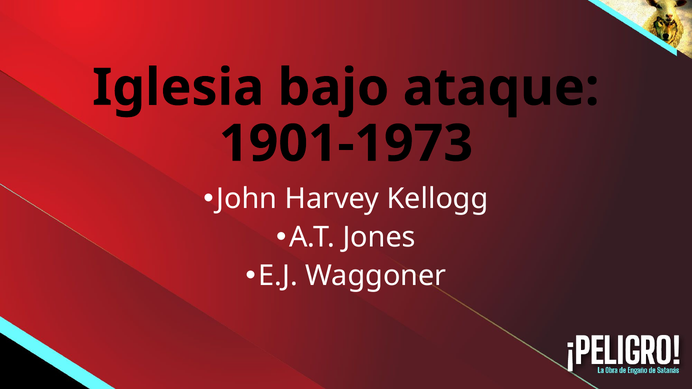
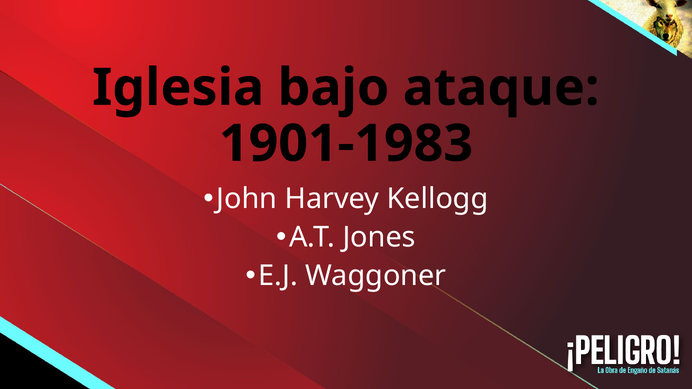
1901-1973: 1901-1973 -> 1901-1983 (346, 144)
